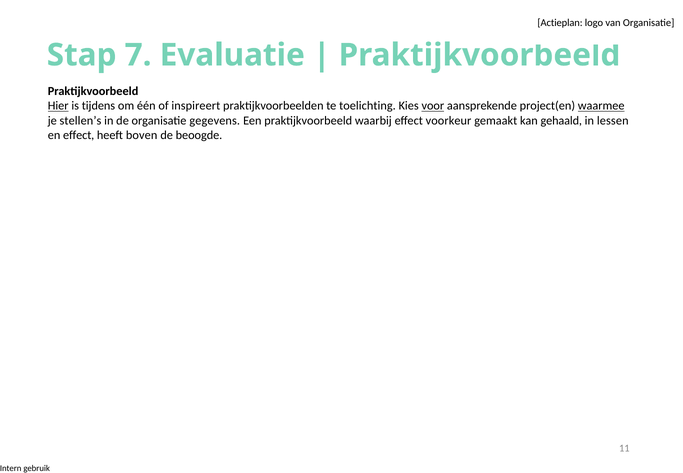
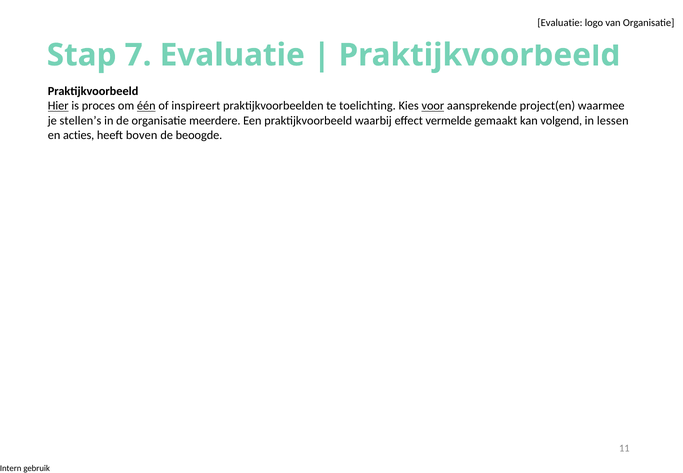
Actieplan: Actieplan -> Evaluatie (560, 23)
tijdens: tijdens -> proces (98, 106)
één underline: none -> present (146, 106)
waarmee underline: present -> none (601, 106)
gegevens: gegevens -> meerdere (215, 121)
voorkeur: voorkeur -> vermelde (449, 121)
gehaald: gehaald -> volgend (561, 121)
en effect: effect -> acties (79, 135)
